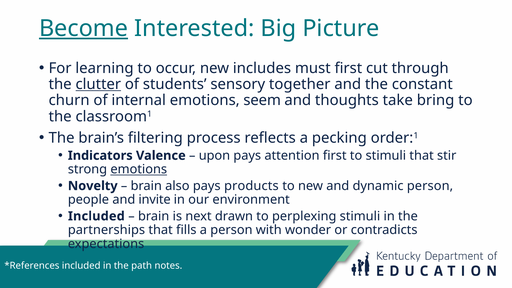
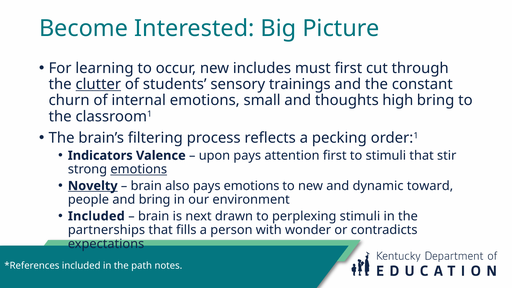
Become underline: present -> none (84, 28)
together: together -> trainings (300, 84)
seem: seem -> small (262, 100)
take: take -> high (398, 100)
Novelty underline: none -> present (93, 186)
pays products: products -> emotions (252, 186)
dynamic person: person -> toward (430, 186)
and invite: invite -> bring (155, 200)
